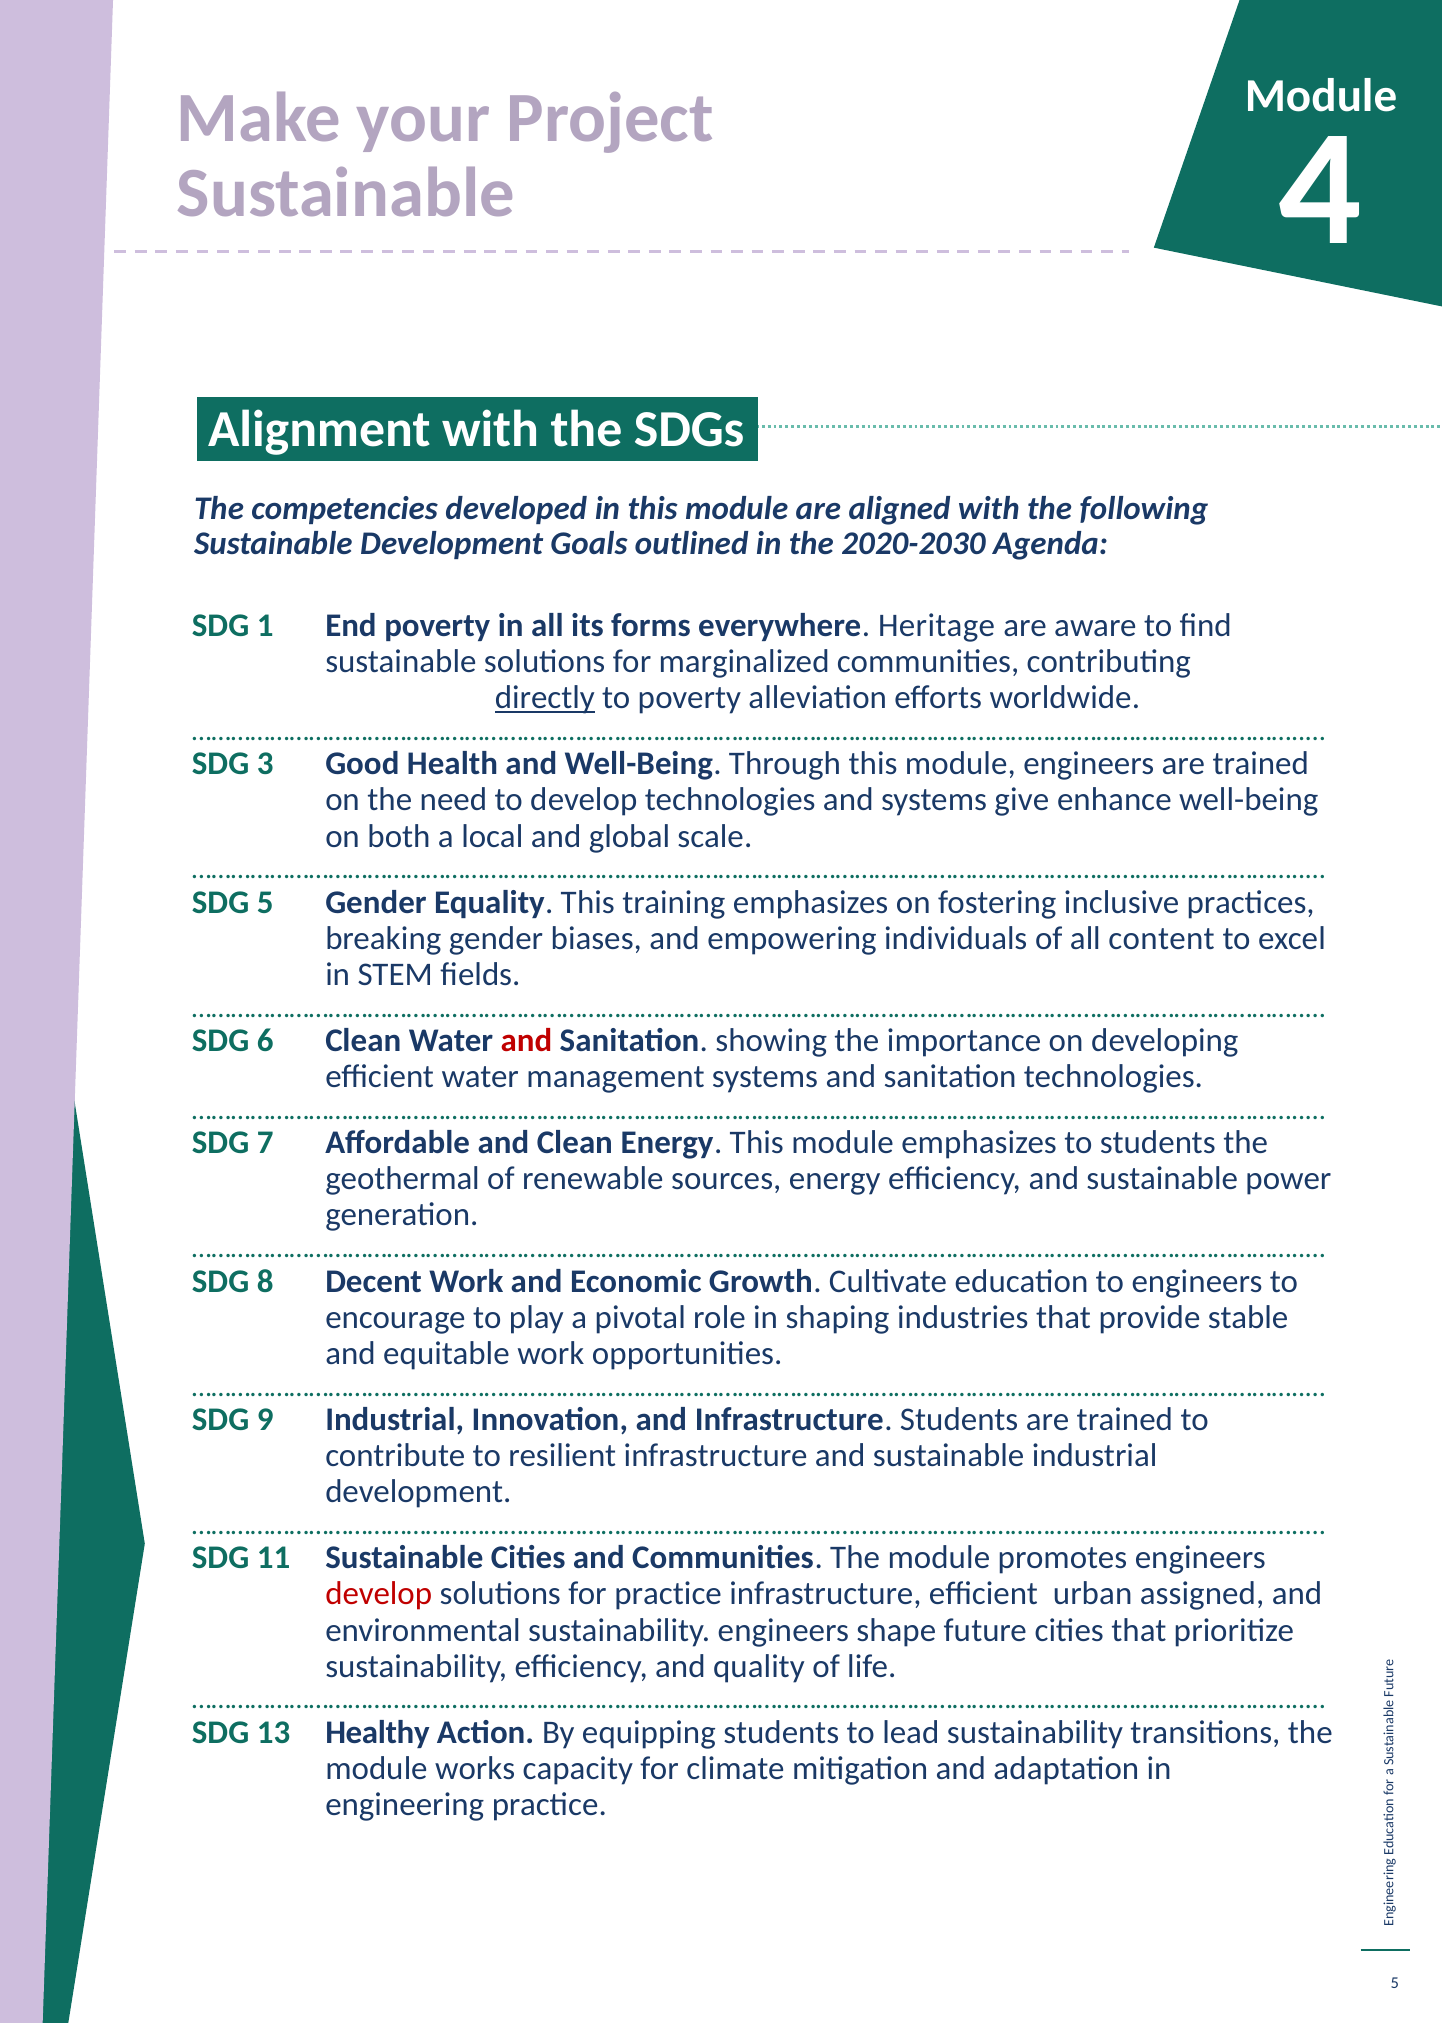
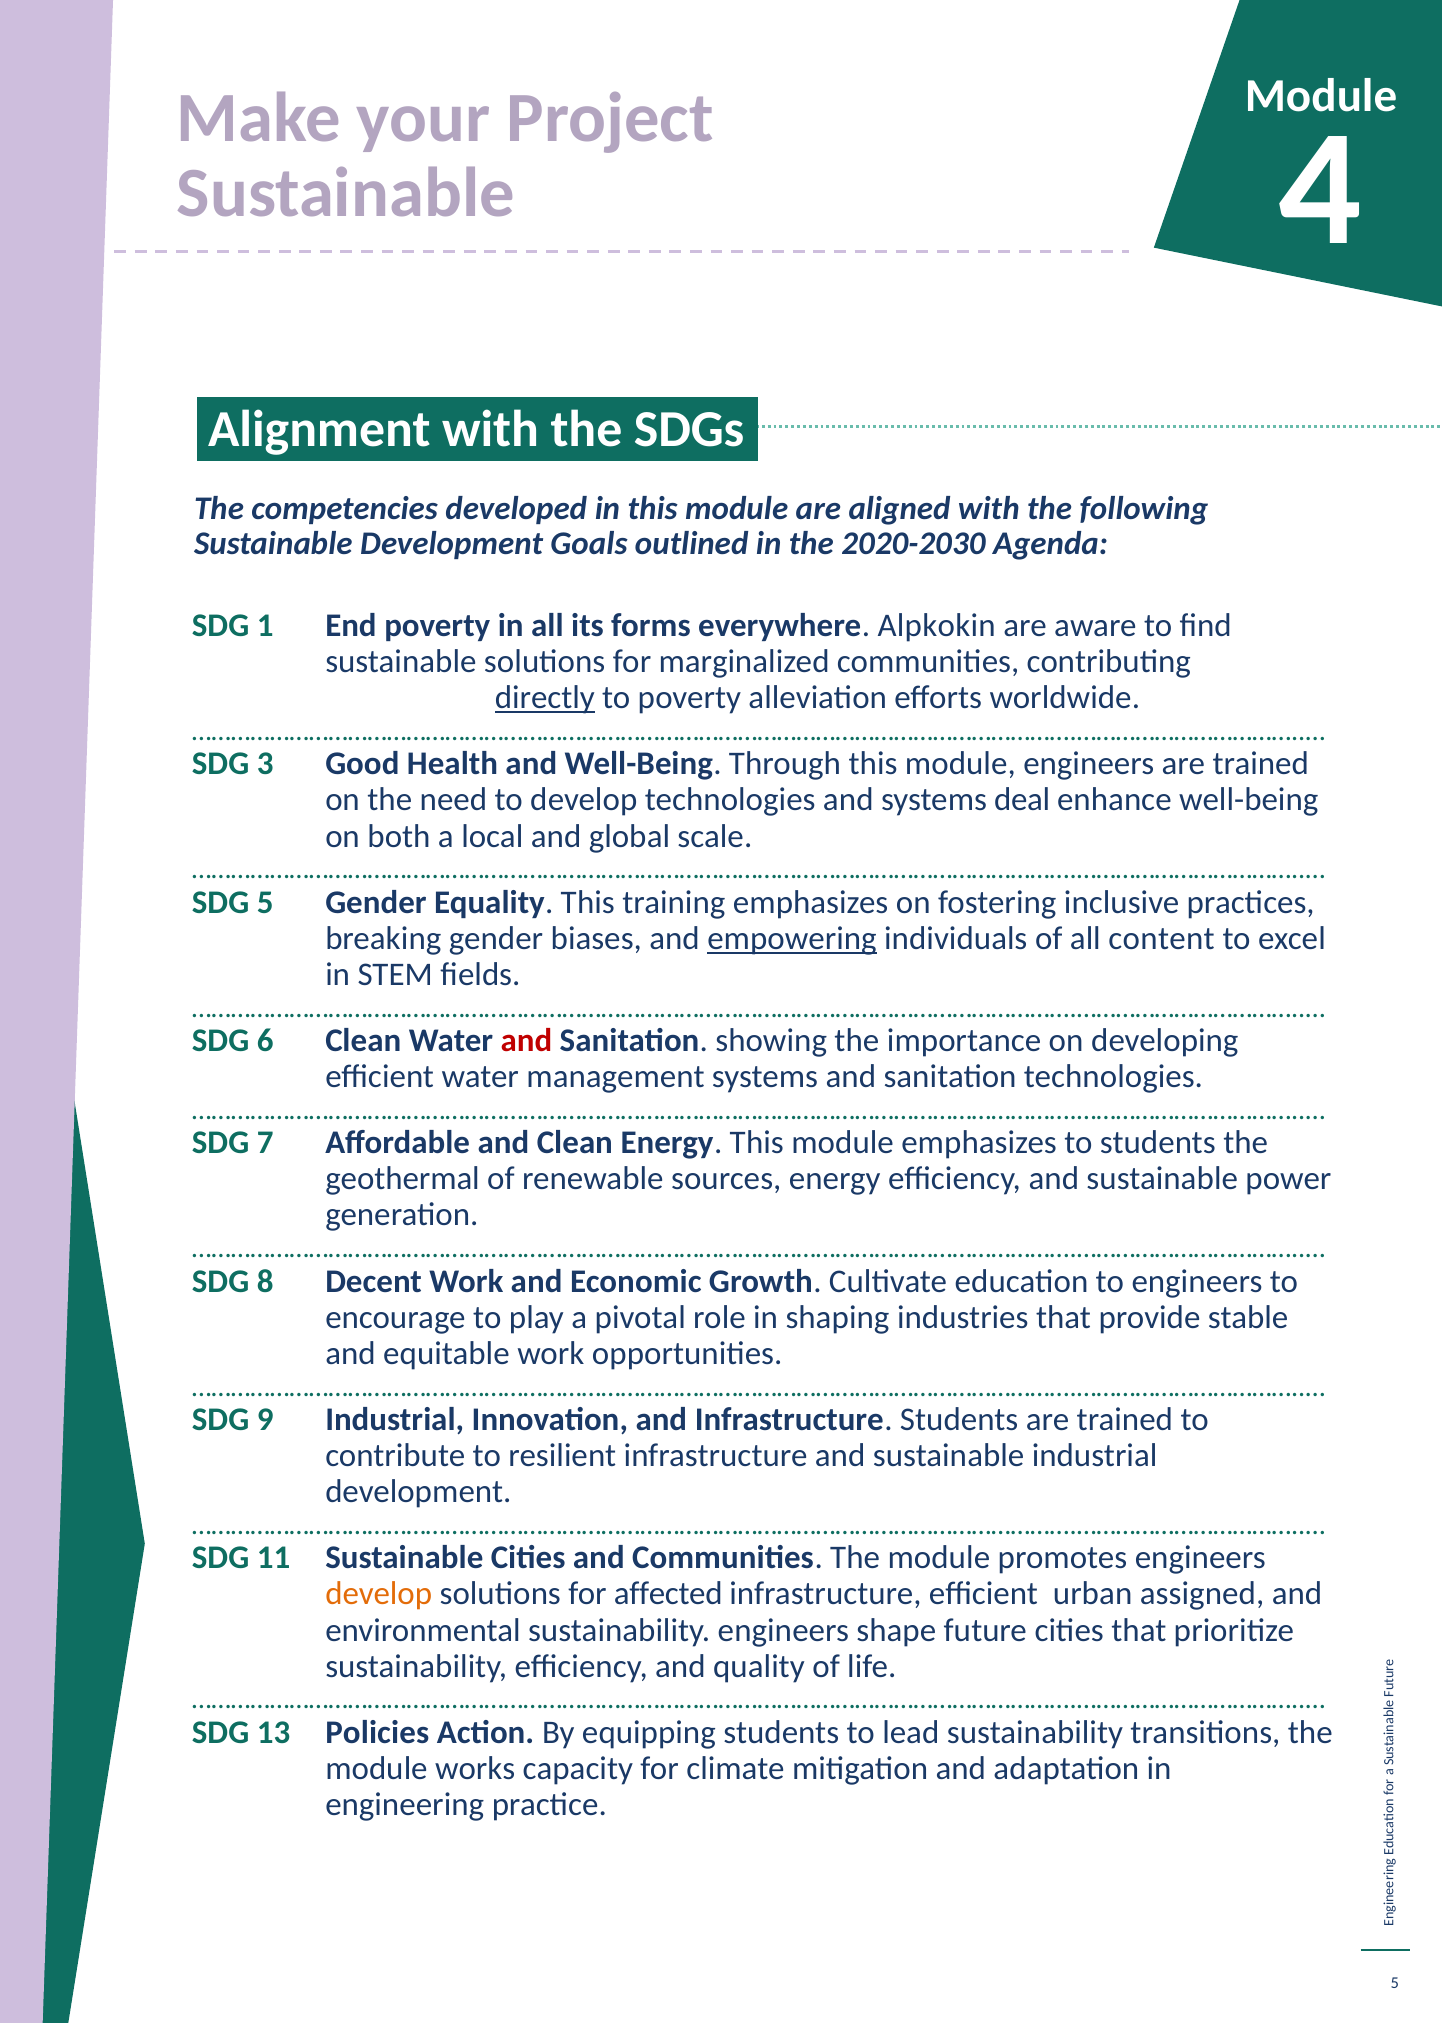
Heritage: Heritage -> Alpkokin (937, 626)
give: give -> deal (1022, 800)
empowering underline: none -> present (792, 938)
develop colour: red -> orange (379, 1594)
for practice: practice -> affected (668, 1594)
Healthy: Healthy -> Policies (377, 1732)
